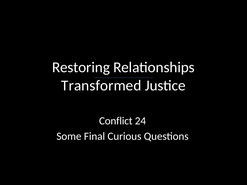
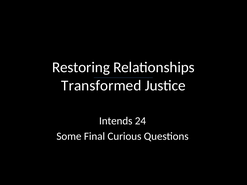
Conflict: Conflict -> Intends (116, 121)
